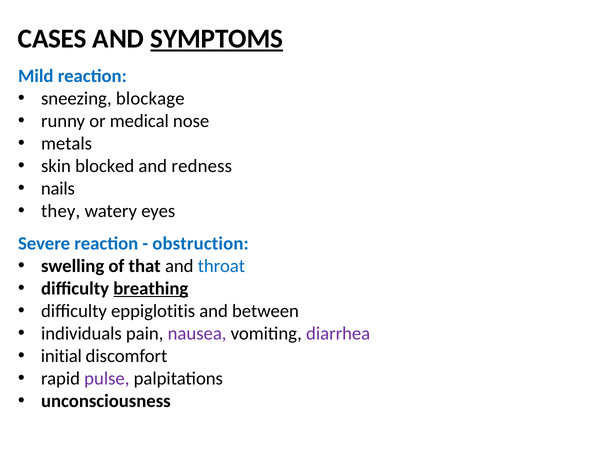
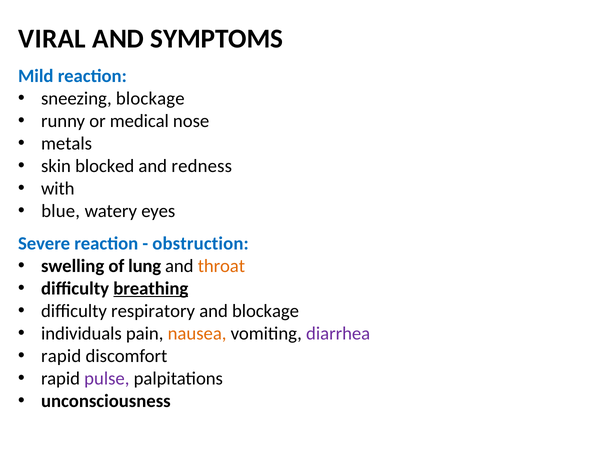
CASES: CASES -> VIRAL (52, 39)
SYMPTOMS underline: present -> none (217, 39)
nails: nails -> with (58, 188)
they: they -> blue (61, 211)
that: that -> lung (145, 266)
throat colour: blue -> orange (221, 266)
eppiglotitis: eppiglotitis -> respiratory (153, 311)
and between: between -> blockage (266, 311)
nausea colour: purple -> orange (197, 333)
initial: initial -> rapid (61, 356)
